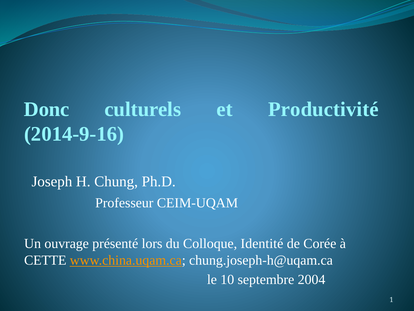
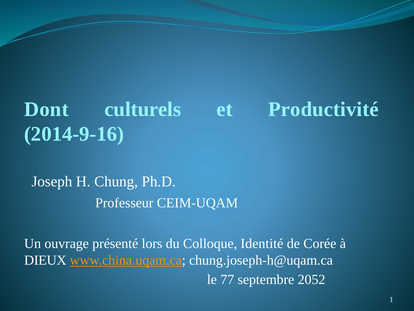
Donc: Donc -> Dont (46, 109)
CETTE: CETTE -> DIEUX (45, 260)
10: 10 -> 77 (227, 279)
2004: 2004 -> 2052 (312, 279)
